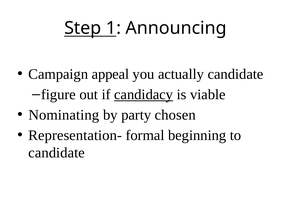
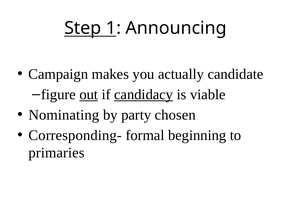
appeal: appeal -> makes (110, 74)
out underline: none -> present (89, 95)
Representation-: Representation- -> Corresponding- (75, 135)
candidate: candidate -> primaries (57, 153)
